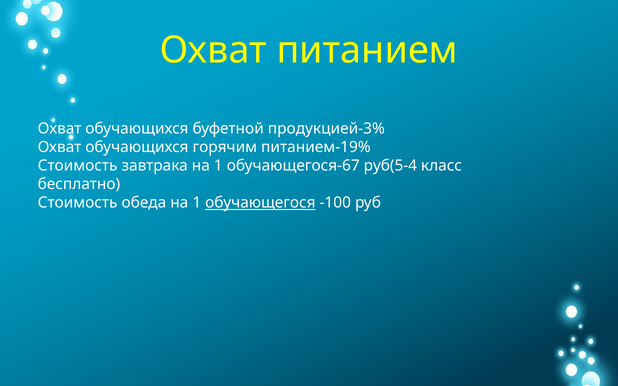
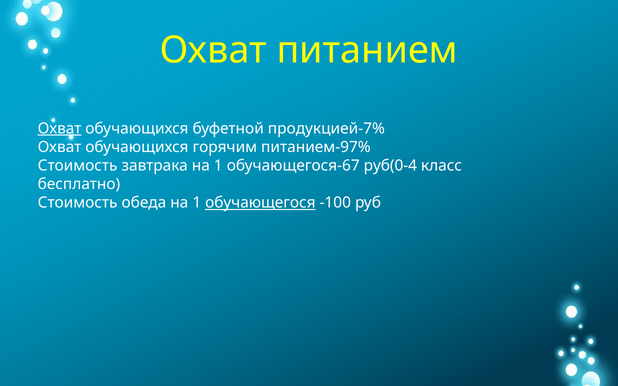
Охват underline: none -> present (60, 129)
продукцией-3%: продукцией-3% -> продукцией-7% (326, 129)
питанием-19%: питанием-19% -> питанием-97% (316, 147)
руб(5-4: руб(5-4 -> руб(0-4 (390, 166)
